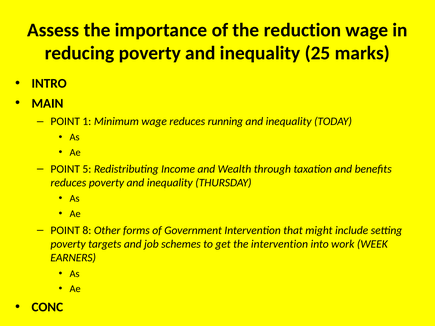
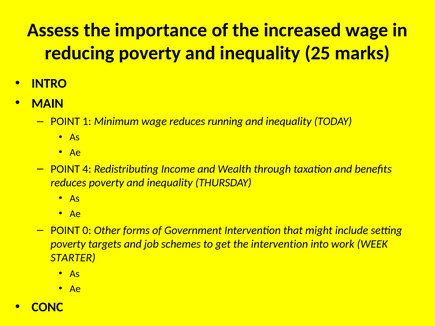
reduction: reduction -> increased (302, 30)
5: 5 -> 4 (87, 169)
8: 8 -> 0 (87, 230)
EARNERS: EARNERS -> STARTER (73, 258)
